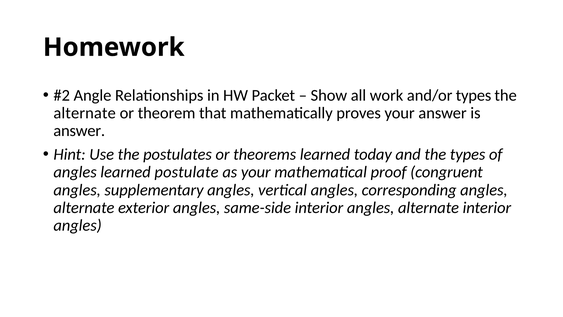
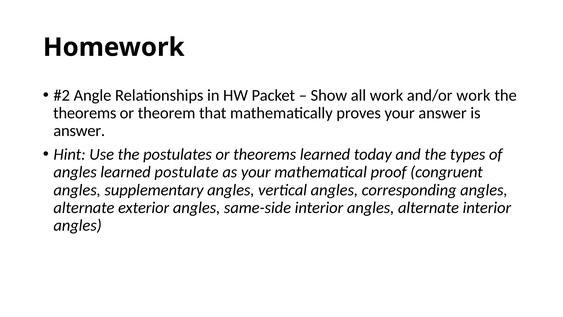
and/or types: types -> work (473, 95)
alternate: alternate -> theorems (85, 113)
